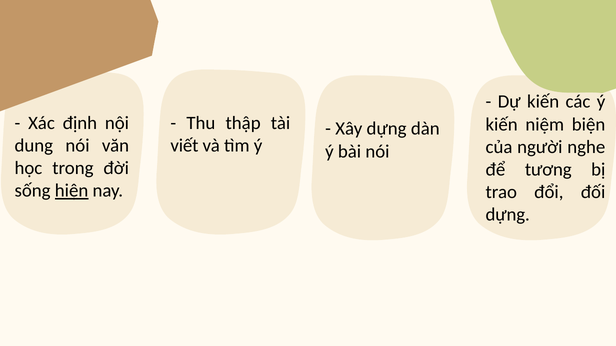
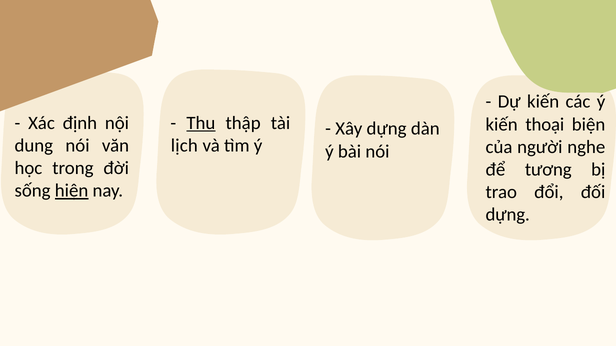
Thu underline: none -> present (201, 123)
niệm: niệm -> thoại (545, 125)
viết: viết -> lịch (184, 146)
